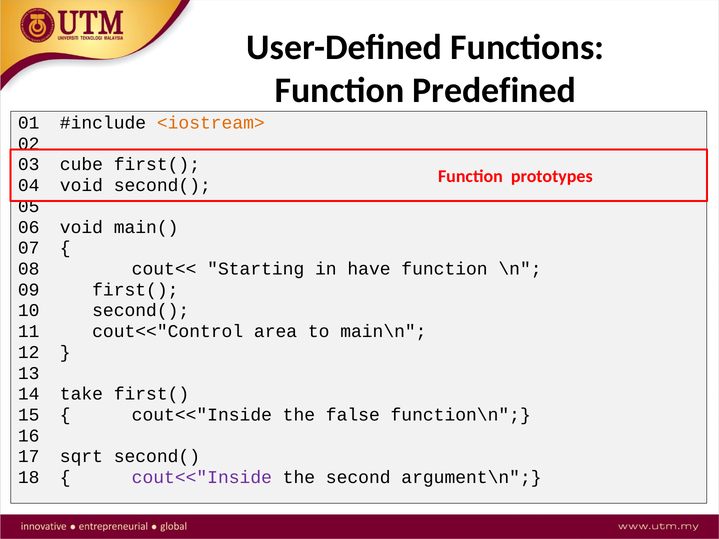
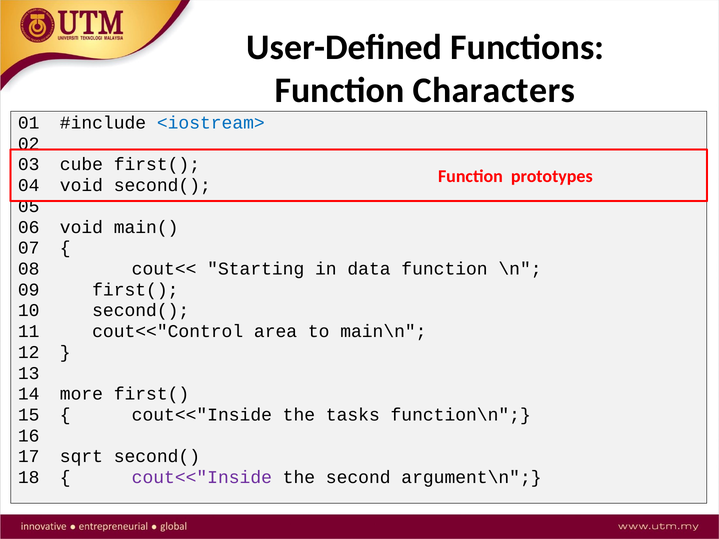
Predefined: Predefined -> Characters (494, 91)
<iostream> colour: orange -> blue (211, 123)
have: have -> data (369, 269)
take: take -> more (81, 394)
false: false -> tasks (353, 415)
